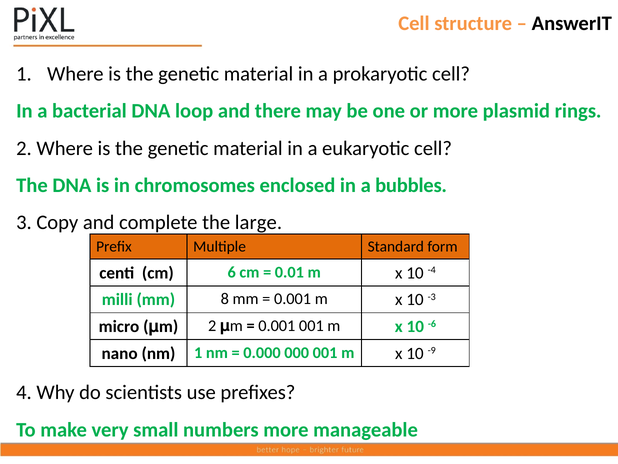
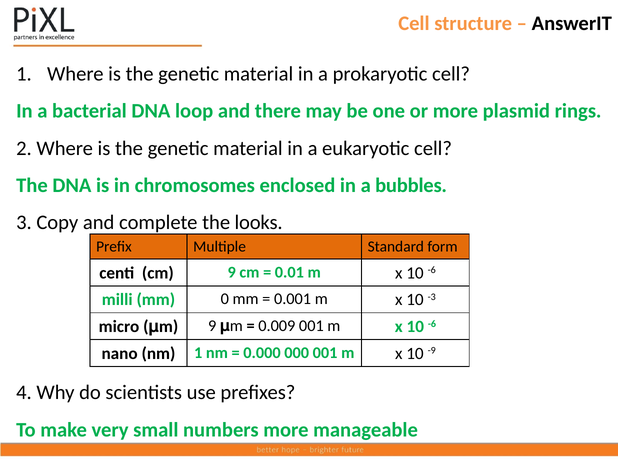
large: large -> looks (259, 222)
cm 6: 6 -> 9 (232, 272)
-4: -4 -> -6 (432, 270)
8: 8 -> 0 (225, 299)
0.001: 0.001 -> 0.009 (277, 326)
2: 2 -> 9 (212, 326)
